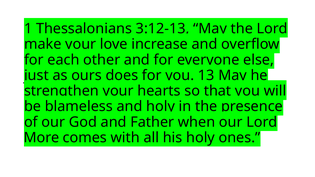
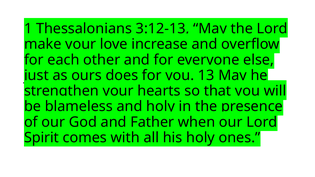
More: More -> Spirit (41, 138)
